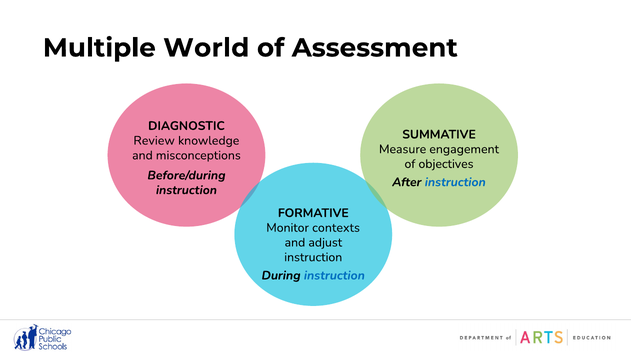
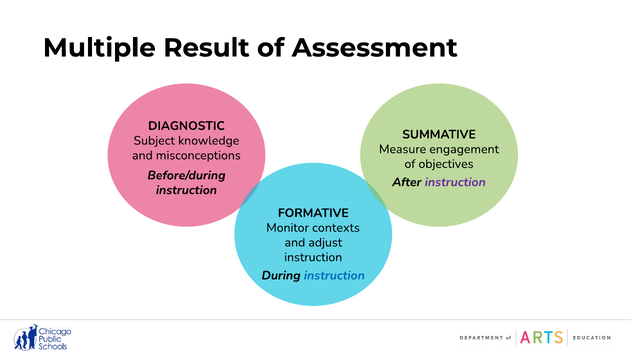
World: World -> Result (206, 48)
Review: Review -> Subject (154, 141)
instruction colour: blue -> purple (455, 182)
